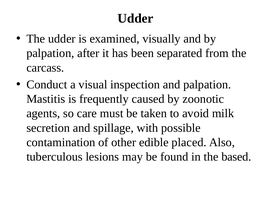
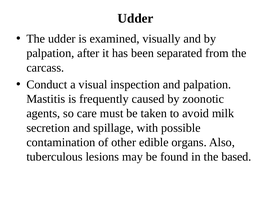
placed: placed -> organs (189, 142)
